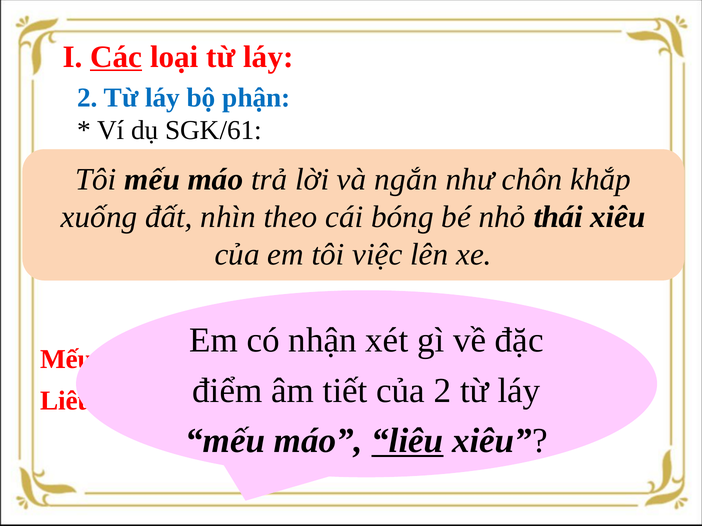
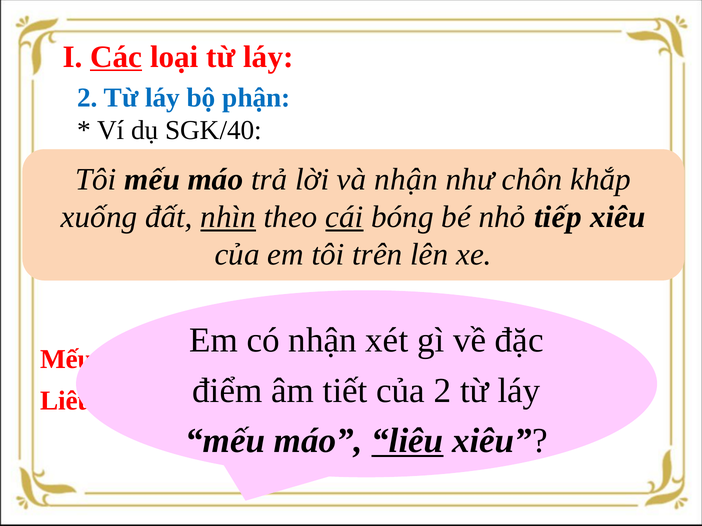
SGK/61: SGK/61 -> SGK/40 (214, 131)
và ngắn: ngắn -> nhận (406, 180)
nhìn underline: none -> present (228, 217)
cái underline: none -> present (344, 217)
thái: thái -> tiếp (558, 217)
việc: việc -> trên (377, 255)
